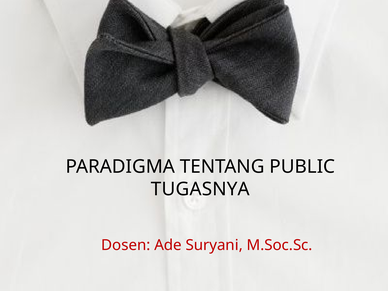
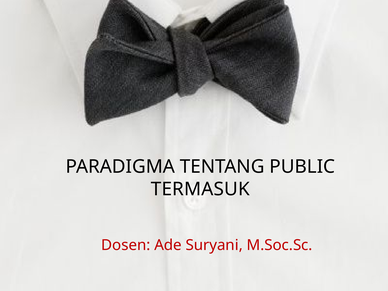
TUGASNYA: TUGASNYA -> TERMASUK (200, 189)
